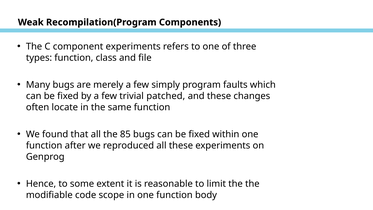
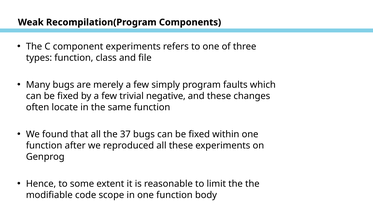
patched: patched -> negative (166, 96)
85: 85 -> 37 (125, 134)
